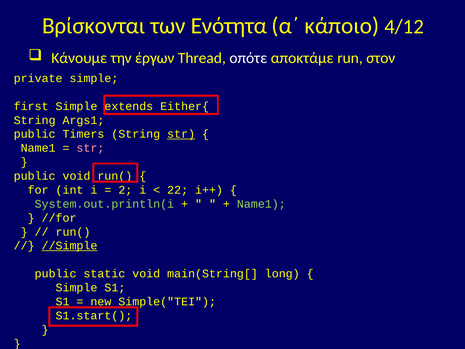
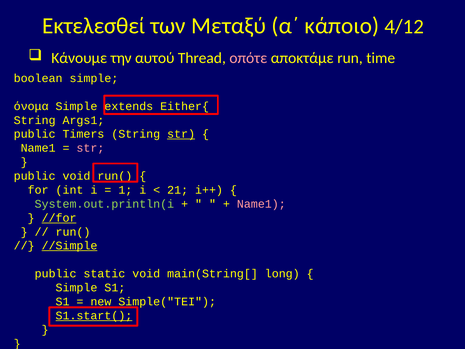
Βρίσκονται: Βρίσκονται -> Εκτελεσθεί (94, 26)
Ενότητα: Ενότητα -> Μεταξύ (229, 26)
έργων: έργων -> αυτού (155, 58)
οπότε colour: white -> pink (248, 58)
στον: στον -> time (381, 58)
private: private -> boolean (38, 78)
first: first -> όνομα (31, 106)
2: 2 -> 1 (125, 190)
22: 22 -> 21 (178, 190)
Name1 colour: light green -> pink (261, 204)
//for underline: none -> present (59, 218)
S1.start( underline: none -> present (94, 315)
